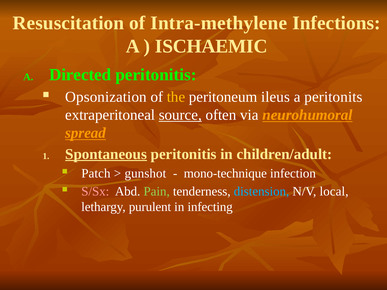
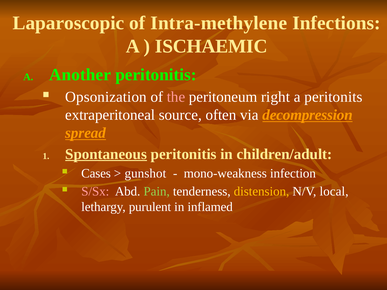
Resuscitation: Resuscitation -> Laparoscopic (68, 23)
Directed: Directed -> Another (80, 75)
the colour: yellow -> pink (176, 97)
ileus: ileus -> right (276, 97)
source underline: present -> none (180, 115)
neurohumoral: neurohumoral -> decompression (308, 115)
Patch: Patch -> Cases (96, 173)
mono-technique: mono-technique -> mono-weakness (225, 173)
distension colour: light blue -> yellow (262, 191)
infecting: infecting -> inflamed (210, 207)
